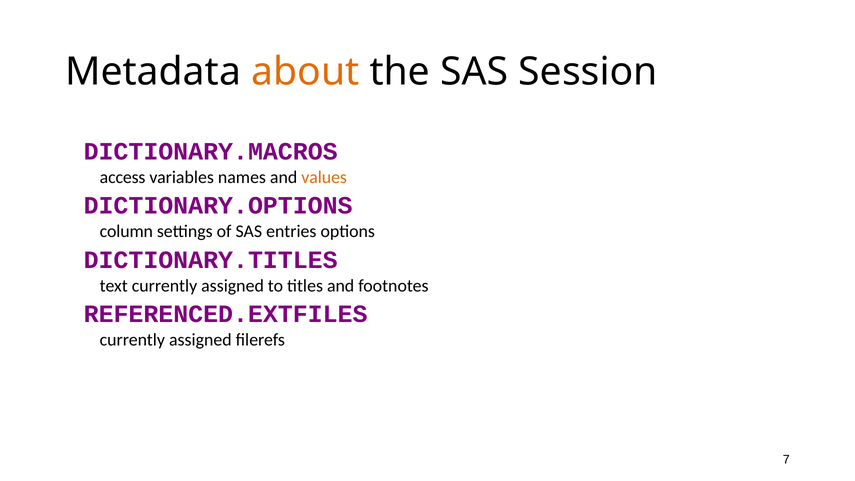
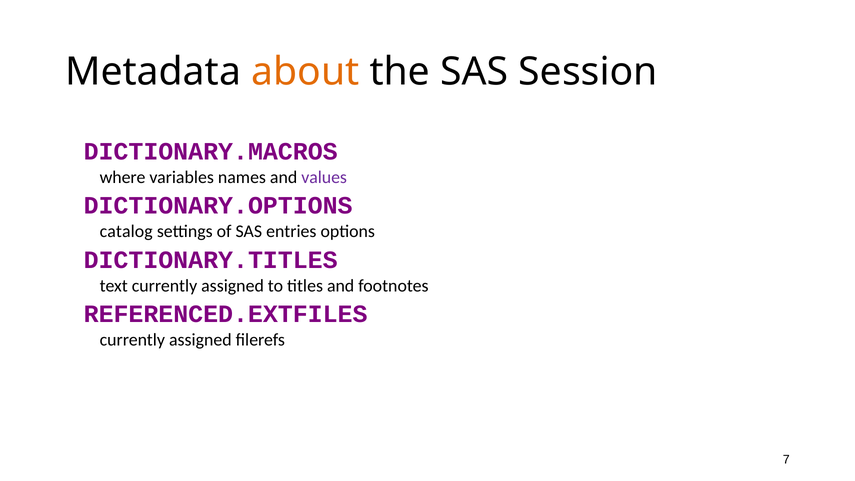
access: access -> where (123, 177)
values colour: orange -> purple (324, 177)
column: column -> catalog (126, 232)
